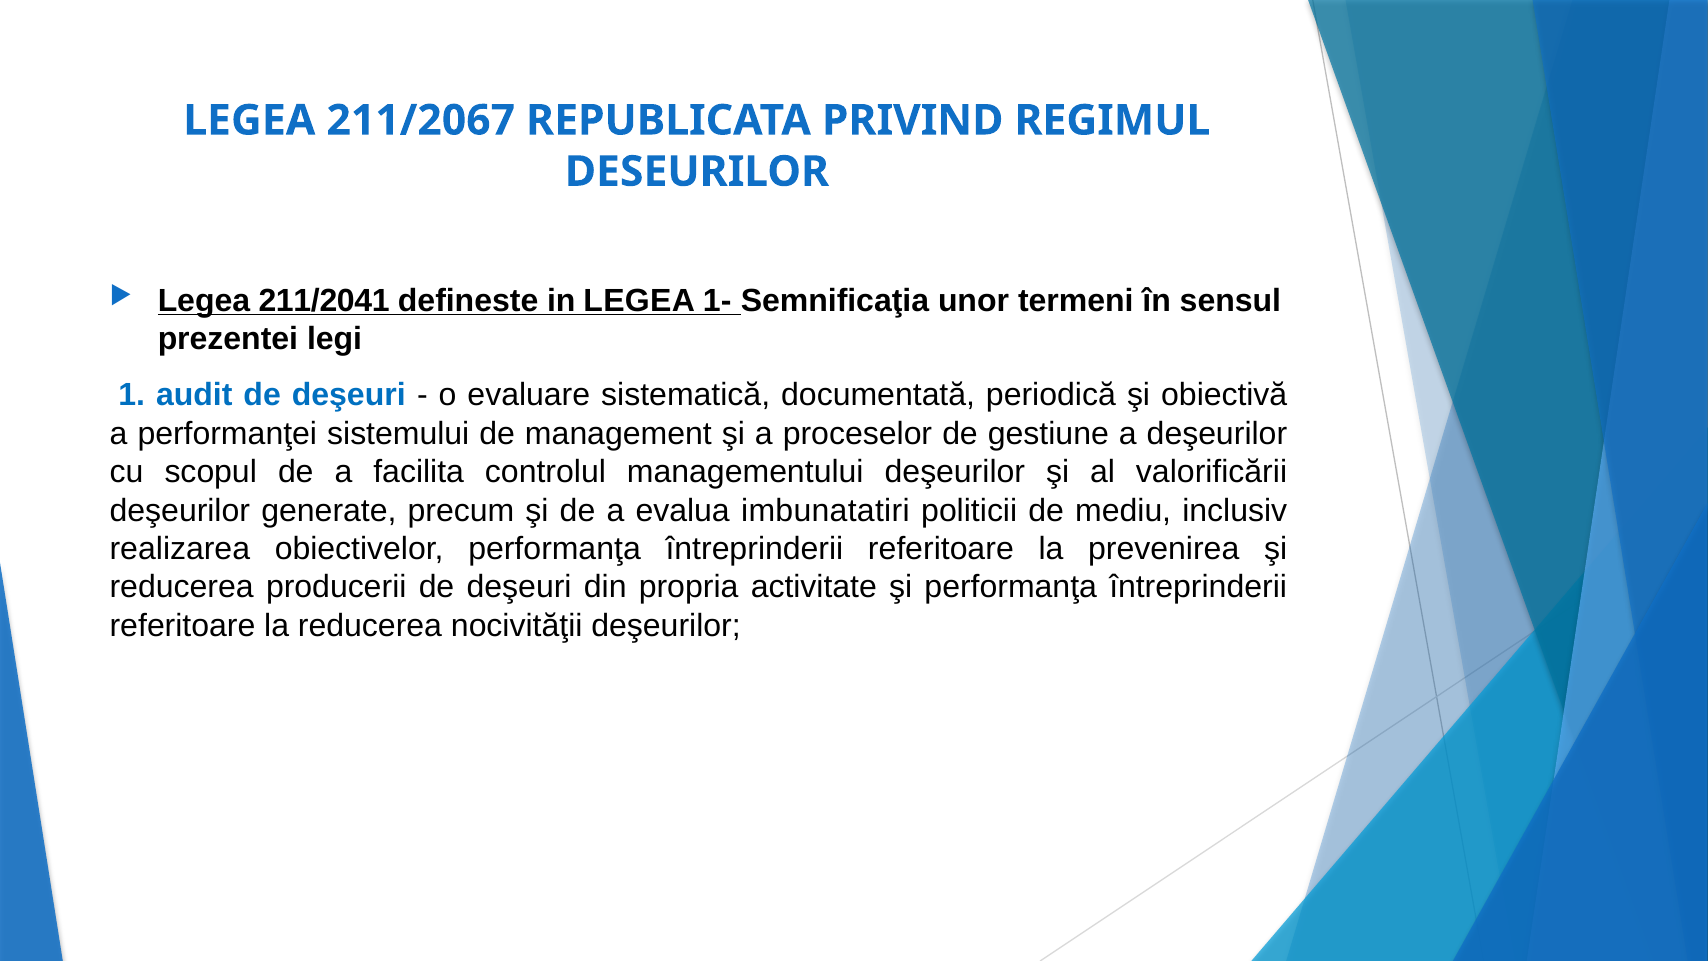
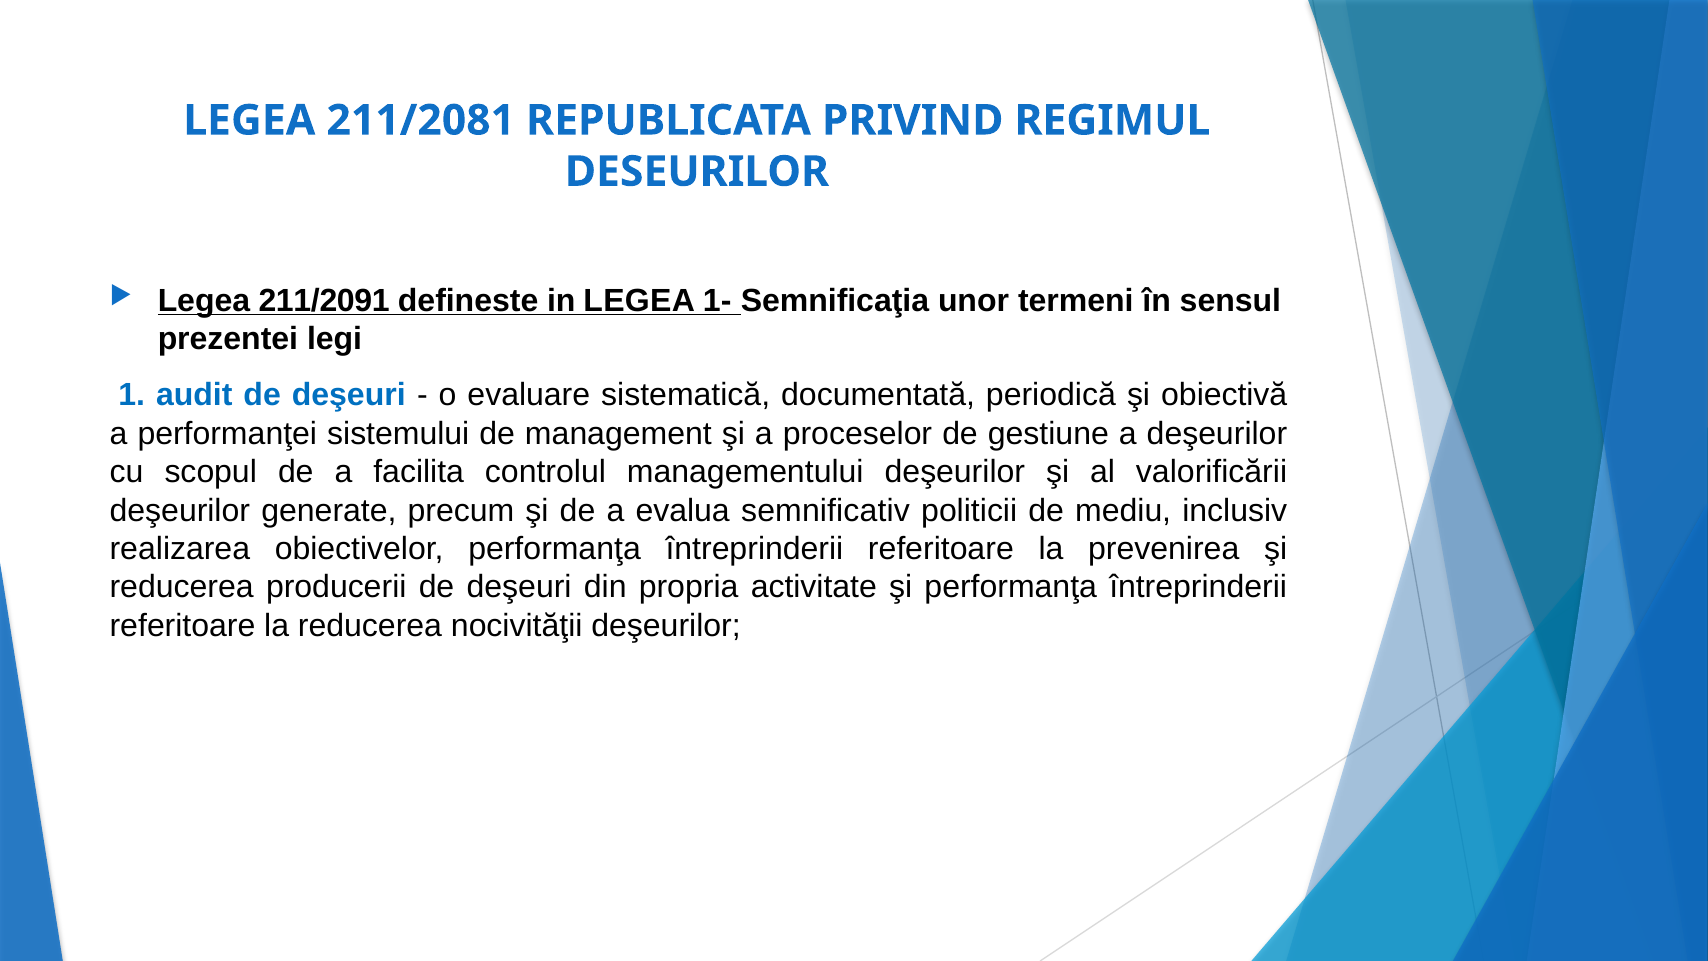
211/2067: 211/2067 -> 211/2081 (421, 120)
211/2041: 211/2041 -> 211/2091 (324, 300)
imbunatatiri: imbunatatiri -> semnificativ (825, 510)
